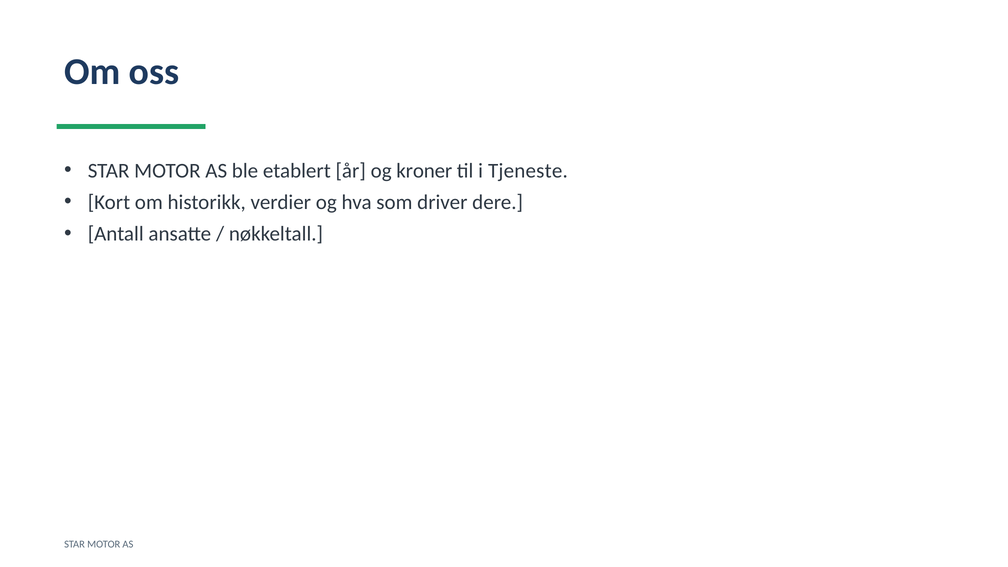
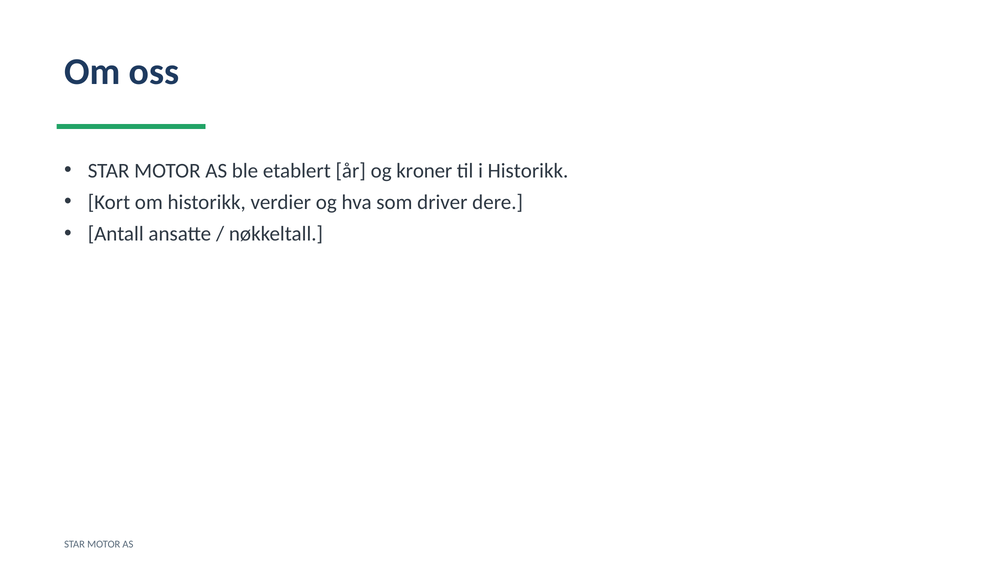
i Tjeneste: Tjeneste -> Historikk (528, 171)
